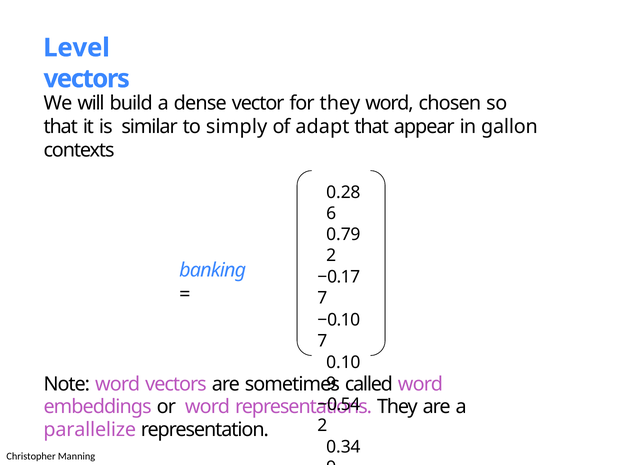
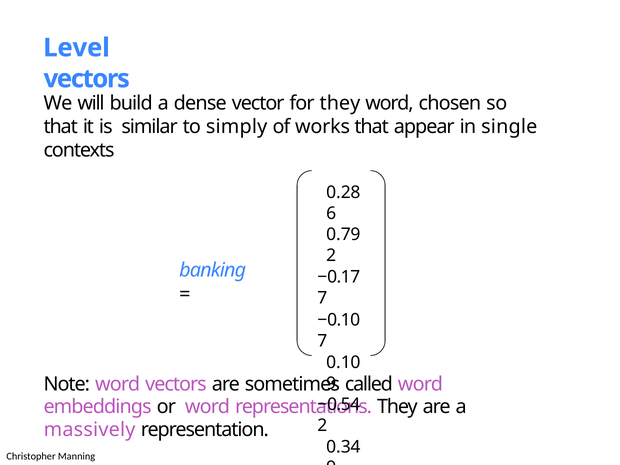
adapt: adapt -> works (323, 127)
gallon: gallon -> single (509, 127)
parallelize: parallelize -> massively (90, 430)
